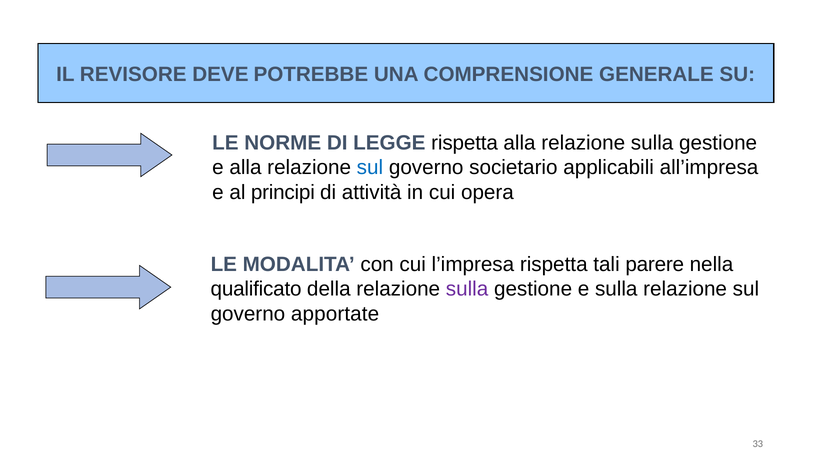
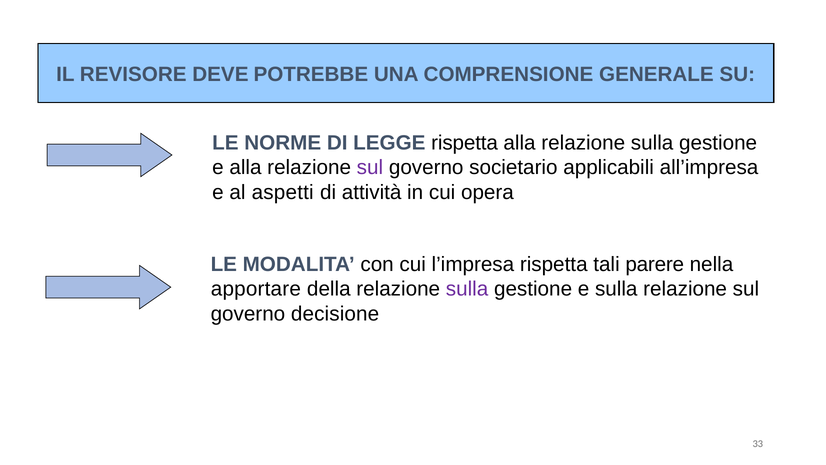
sul colour: blue -> purple (370, 167)
principi: principi -> aspetti (283, 192)
qualificato: qualificato -> apportare (256, 289)
apportate: apportate -> decisione (335, 314)
